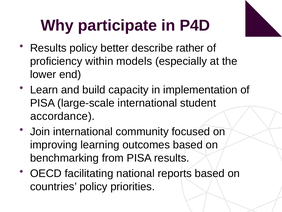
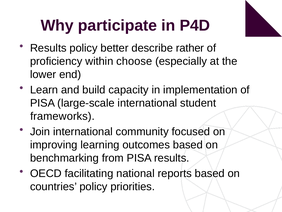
models: models -> choose (134, 61)
accordance: accordance -> frameworks (63, 116)
